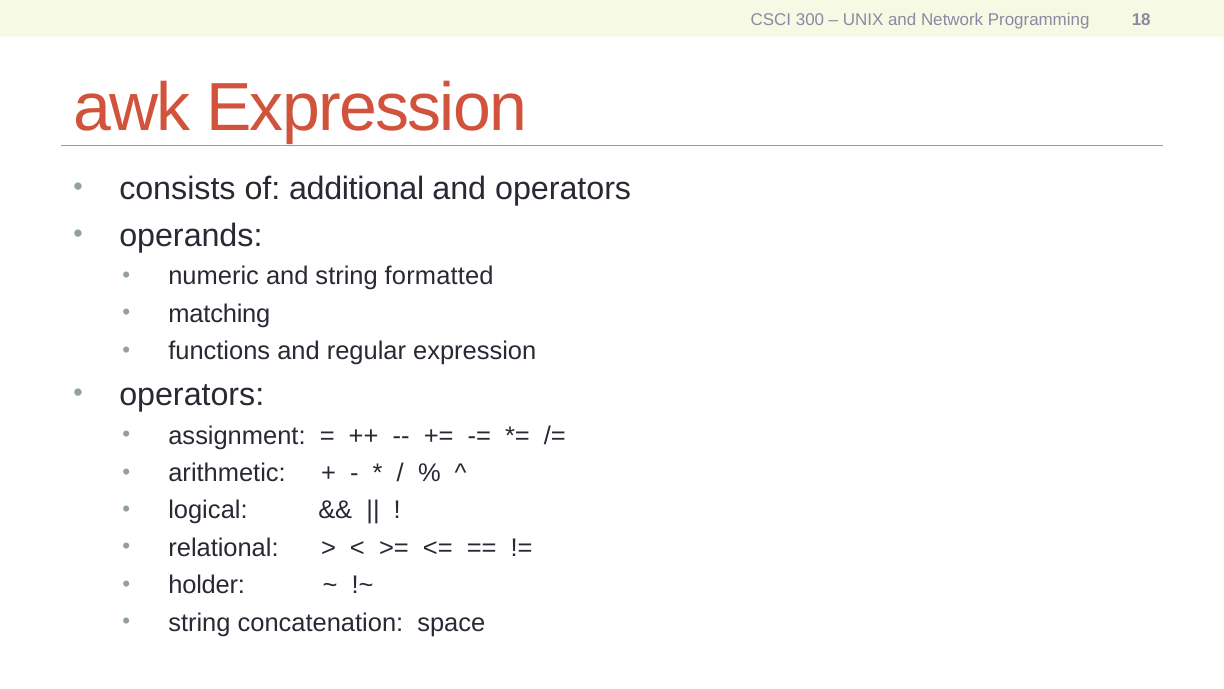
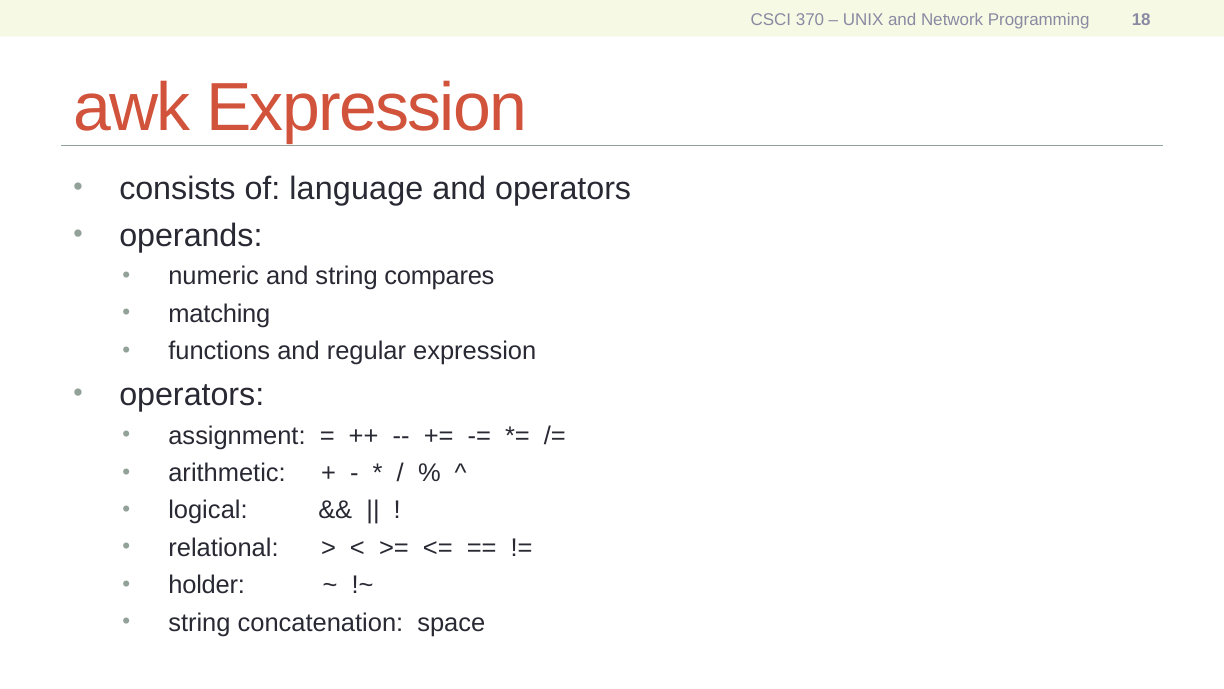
300: 300 -> 370 (810, 19)
additional: additional -> language (356, 188)
formatted: formatted -> compares (439, 276)
